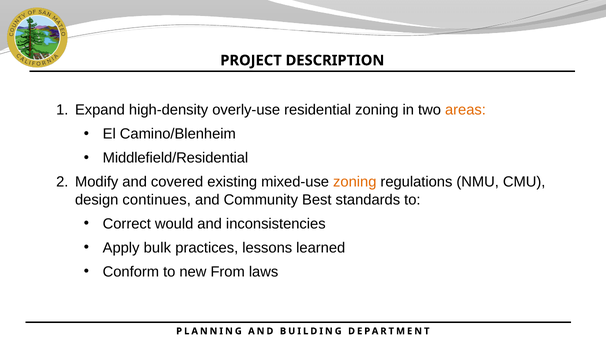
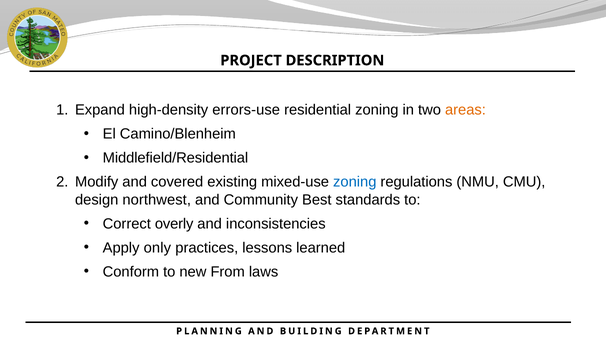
overly-use: overly-use -> errors-use (246, 110)
zoning colour: orange -> blue (355, 182)
continues: continues -> northwest (157, 200)
would: would -> overly (174, 224)
bulk: bulk -> only (157, 248)
